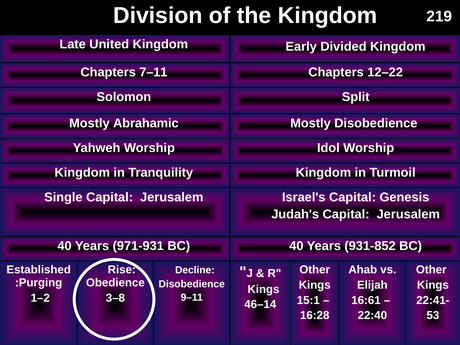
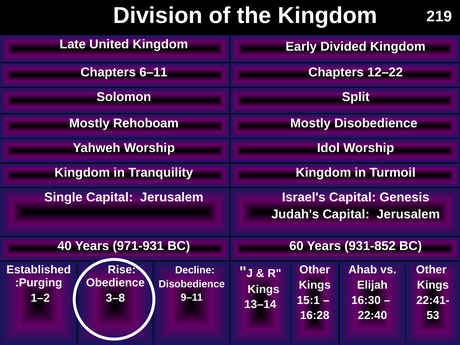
7–11: 7–11 -> 6–11 (153, 72)
Abrahamic: Abrahamic -> Rehoboam (146, 123)
BC 40: 40 -> 60 (296, 246)
16:61: 16:61 -> 16:30 (366, 300)
46–14: 46–14 -> 13–14 (260, 304)
